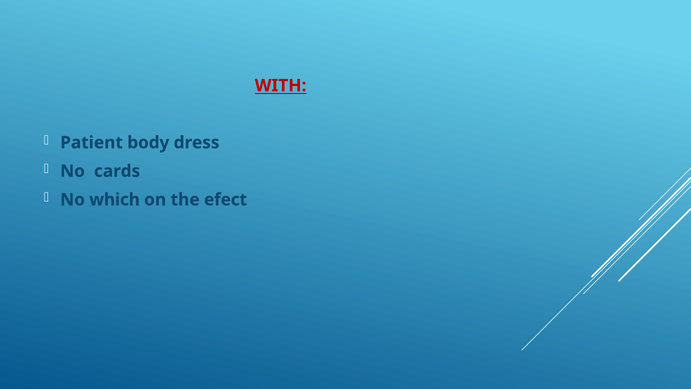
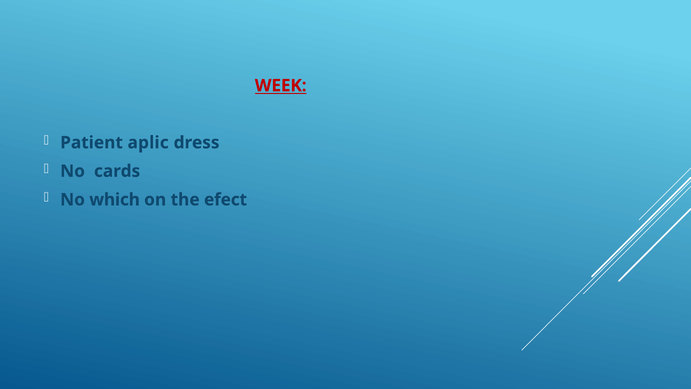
WITH: WITH -> WEEK (281, 86)
body: body -> aplic (148, 143)
